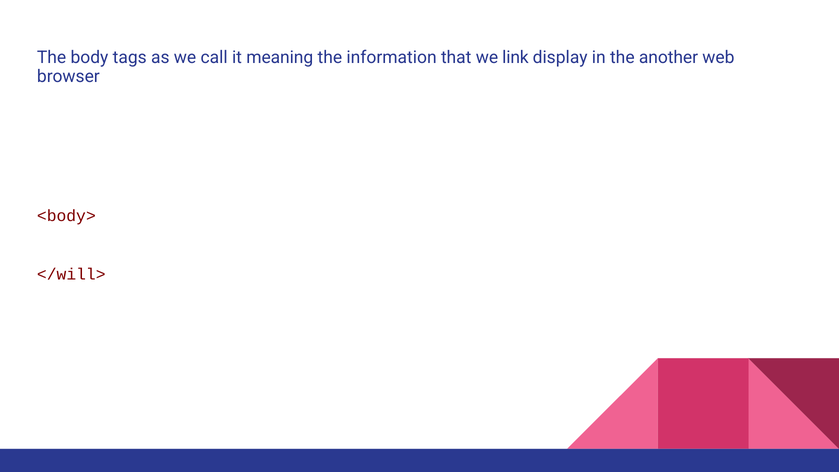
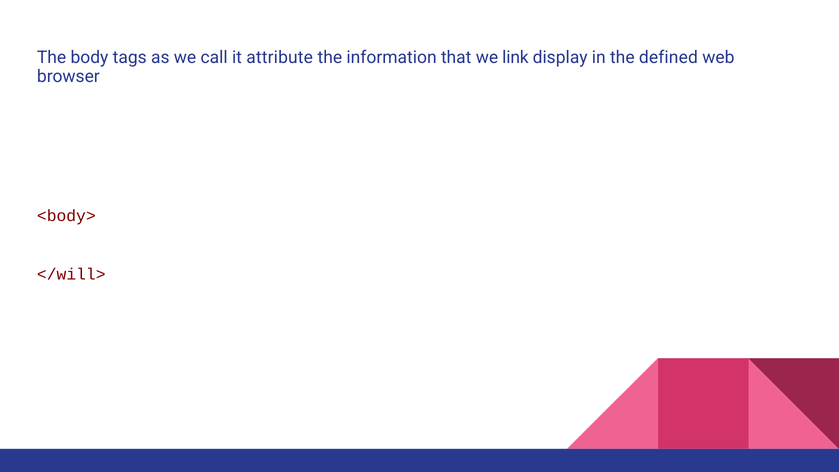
meaning: meaning -> attribute (280, 58)
another: another -> defined (668, 58)
